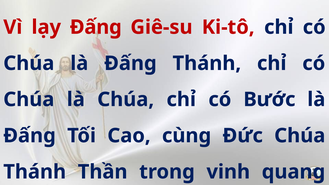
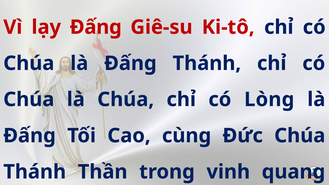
Bước: Bước -> Lòng (269, 100)
